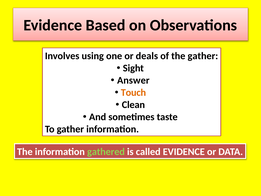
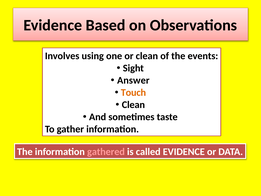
or deals: deals -> clean (147, 56)
the gather: gather -> events (203, 56)
gathered colour: light green -> pink (106, 152)
